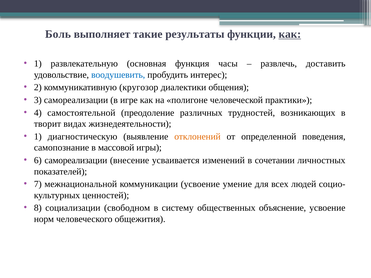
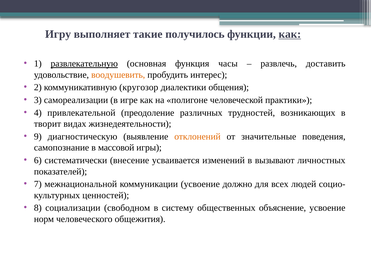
Боль: Боль -> Игру (58, 34)
результаты: результаты -> получилось (195, 34)
развлекательную underline: none -> present (84, 64)
воодушевить colour: blue -> orange (118, 75)
самостоятельной: самостоятельной -> привлекательной (81, 113)
1: 1 -> 9 (38, 137)
определенной: определенной -> значительные (269, 137)
6 самореализации: самореализации -> систематически (76, 160)
сочетании: сочетании -> вызывают (275, 160)
умение: умение -> должно (237, 184)
